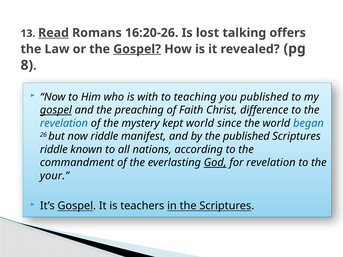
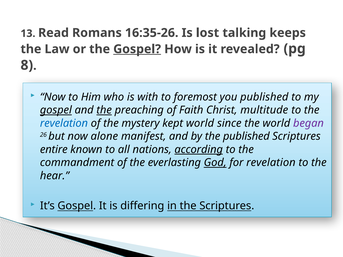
Read underline: present -> none (54, 33)
16:20-26: 16:20-26 -> 16:35-26 (152, 33)
offers: offers -> keeps (288, 33)
teaching: teaching -> foremost (195, 97)
the underline: none -> present (104, 110)
difference: difference -> multitude (264, 110)
began colour: blue -> purple (308, 123)
now riddle: riddle -> alone (104, 137)
riddle: riddle -> entire (54, 150)
according underline: none -> present (199, 150)
your: your -> hear (55, 176)
teachers: teachers -> differing (142, 206)
